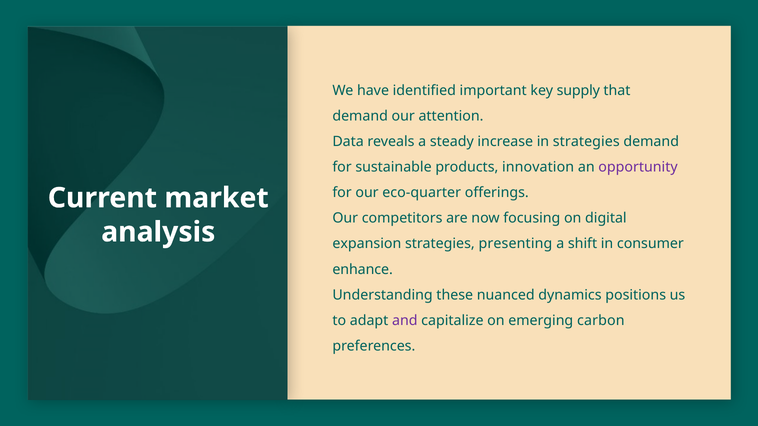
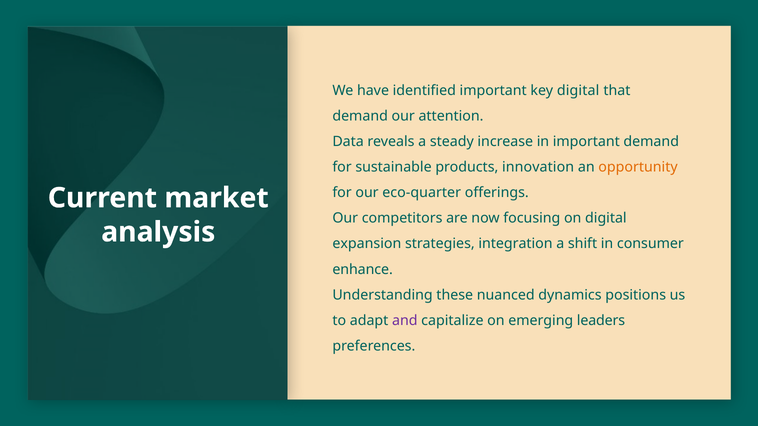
key supply: supply -> digital (578, 91)
in strategies: strategies -> important (586, 142)
opportunity colour: purple -> orange (638, 167)
presenting: presenting -> integration (516, 244)
carbon: carbon -> leaders (601, 321)
